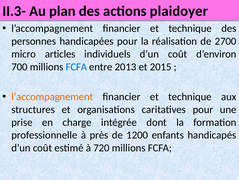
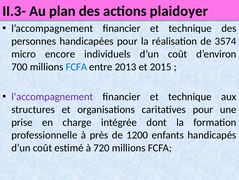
2700: 2700 -> 3574 (226, 41)
articles: articles -> encore (60, 54)
l’accompagnement colour: orange -> purple (52, 96)
